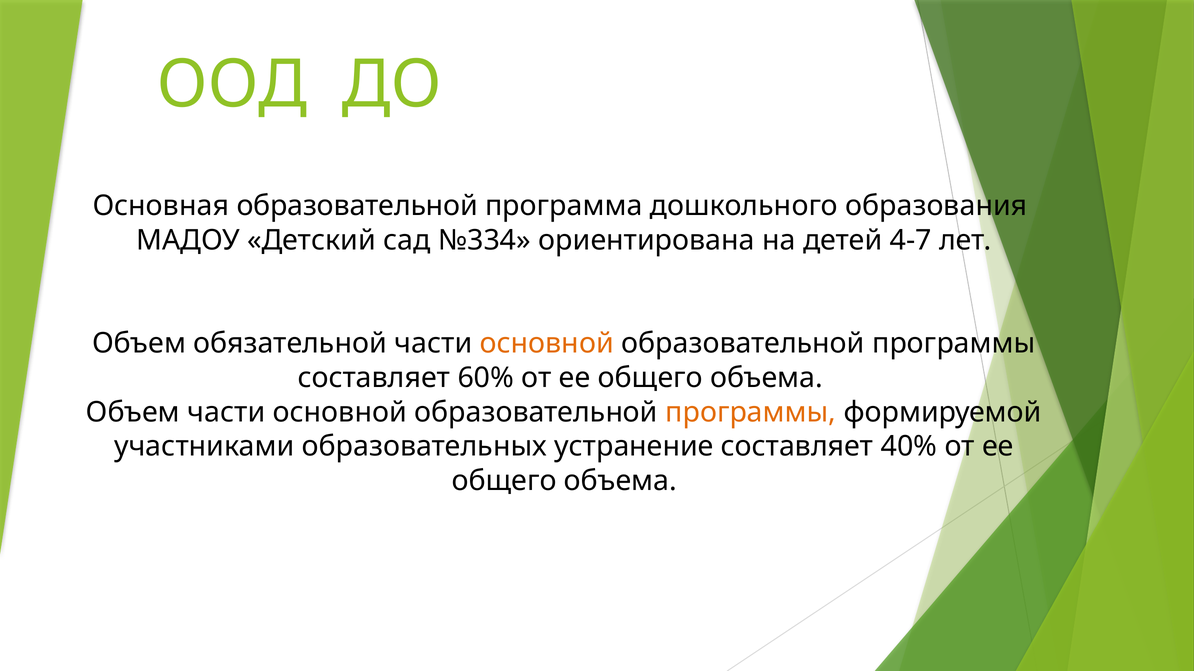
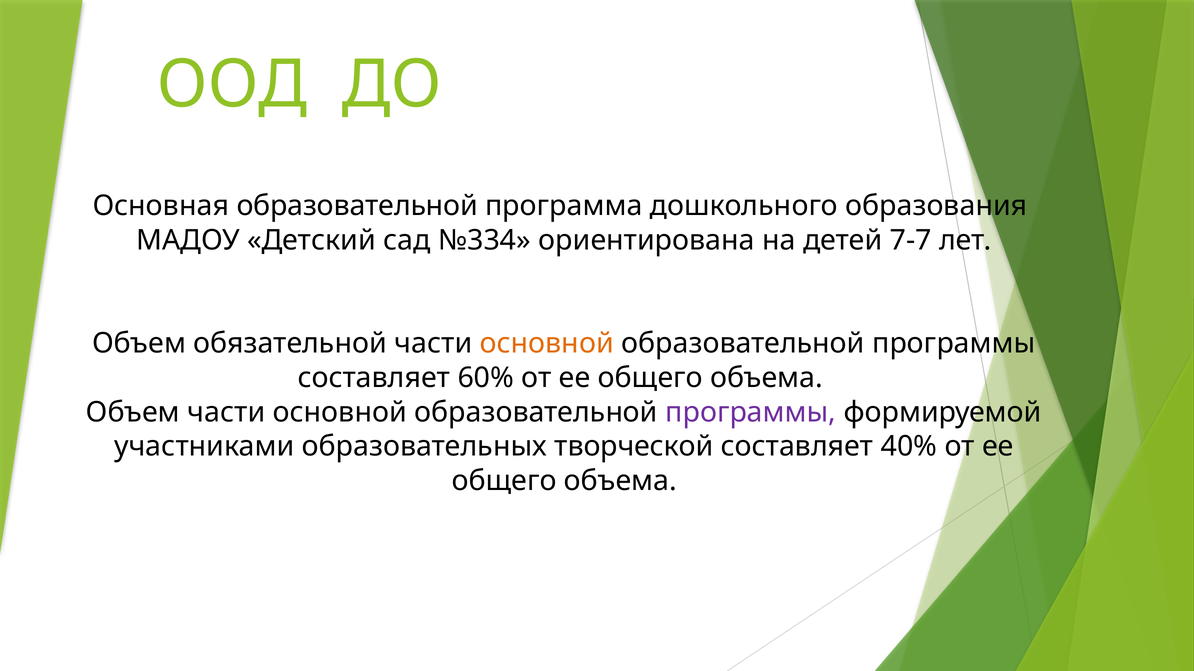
4-7: 4-7 -> 7-7 (911, 240)
программы colour: orange -> purple (751, 413)
устранение: устранение -> творческой (634, 447)
